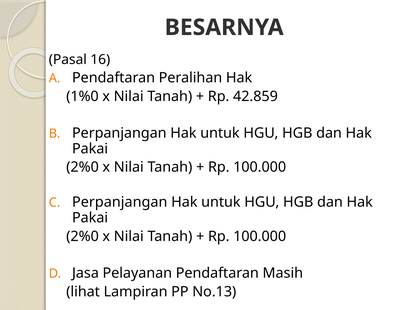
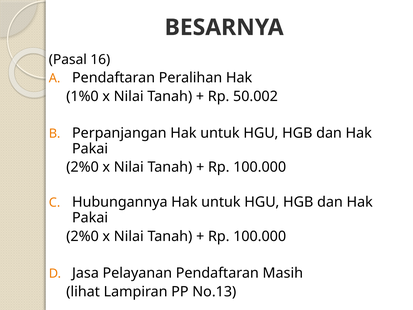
42.859: 42.859 -> 50.002 (255, 96)
Perpanjangan: Perpanjangan -> Hubungannya (120, 202)
